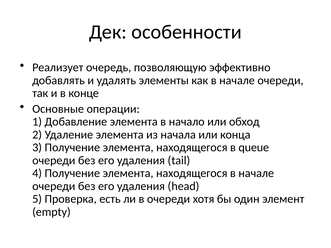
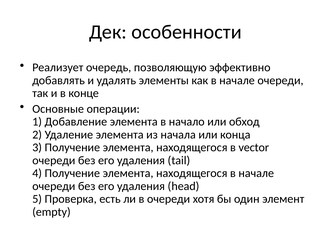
queue: queue -> vector (254, 148)
